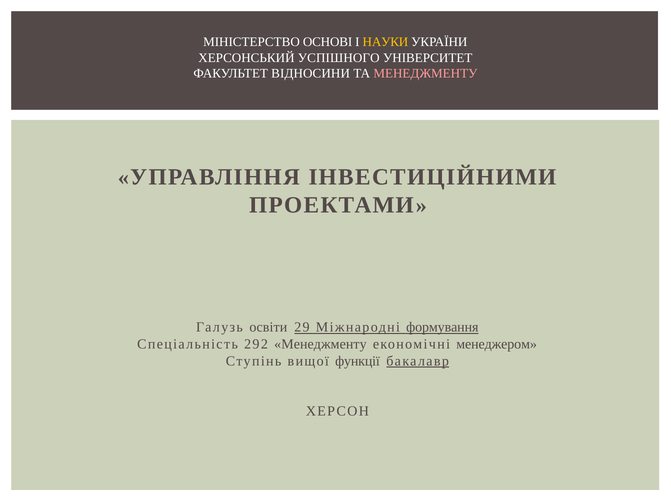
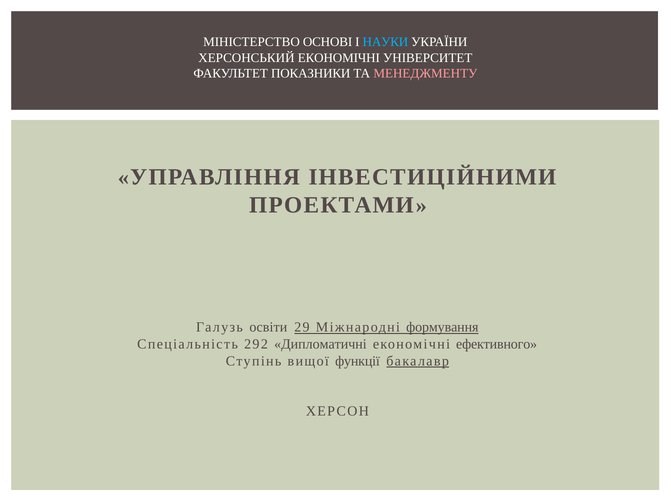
НАУКИ colour: yellow -> light blue (385, 42)
ХЕРСОНСЬКИЙ УСПІШНОГО: УСПІШНОГО -> ЕКОНОМІЧНІ (339, 58)
ВІДНОСИНИ: ВІДНОСИНИ -> ПОКАЗНИКИ (311, 74)
292 Менеджменту: Менеджменту -> Дипломатичні (320, 344)
менеджером: менеджером -> ефективного (497, 344)
